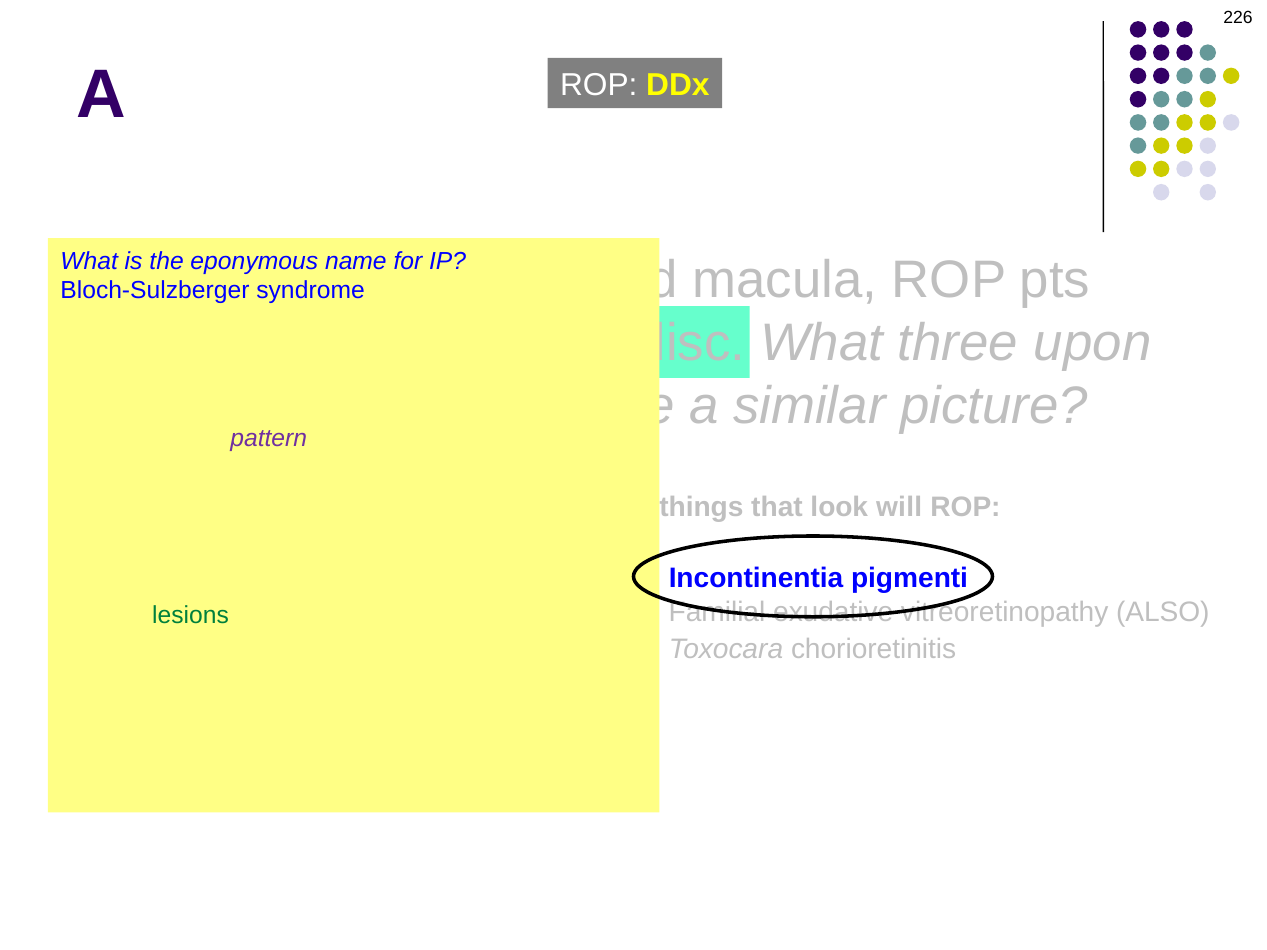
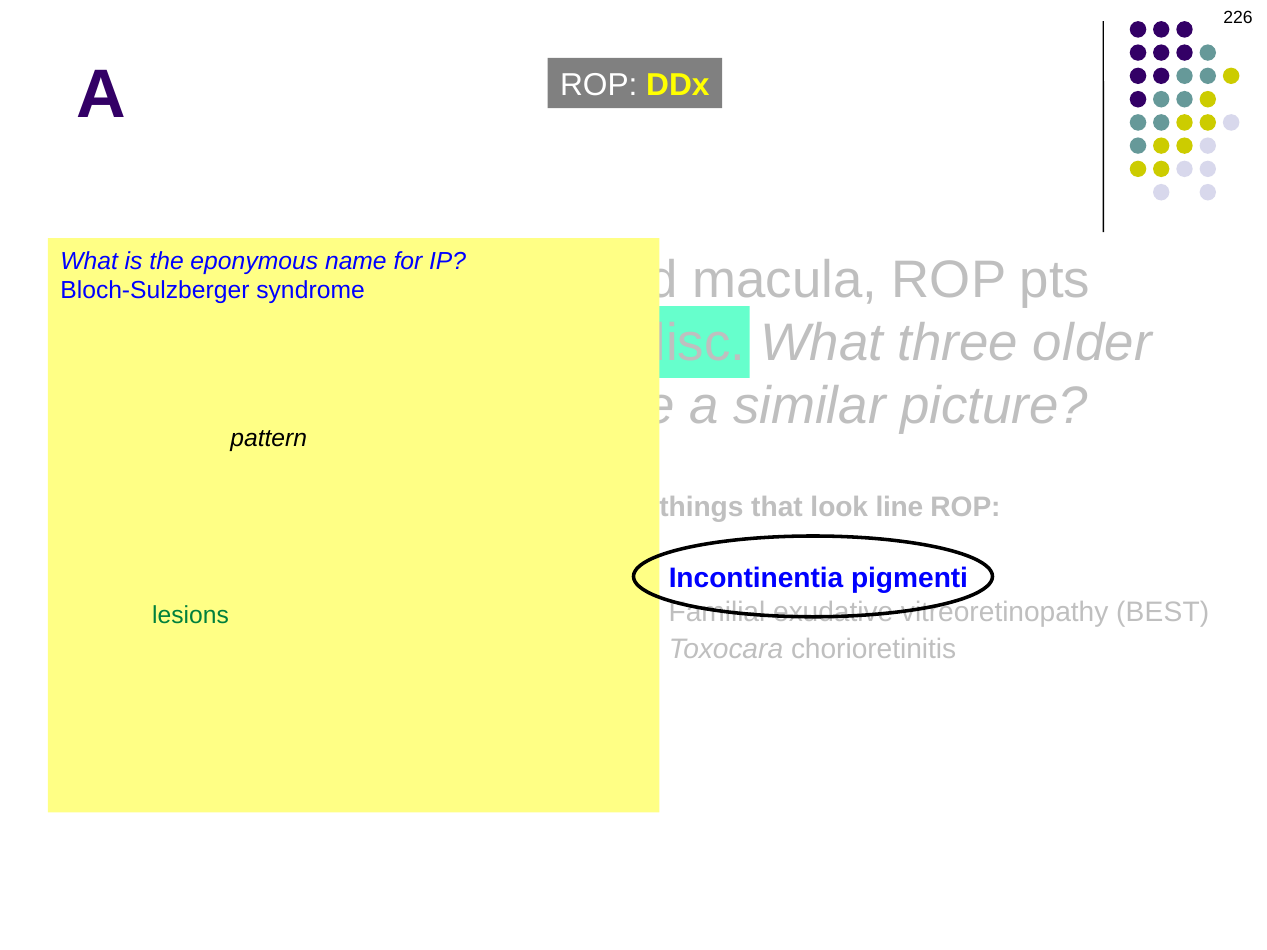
upon: upon -> older (1093, 343)
pattern colour: purple -> black (269, 438)
look will: will -> line (899, 507)
ALSO: ALSO -> BEST (1163, 612)
